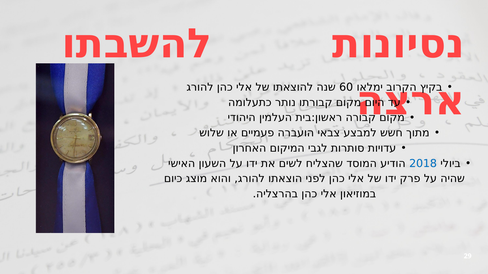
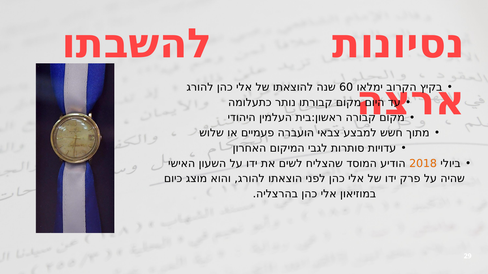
2018 colour: blue -> orange (423, 164)
